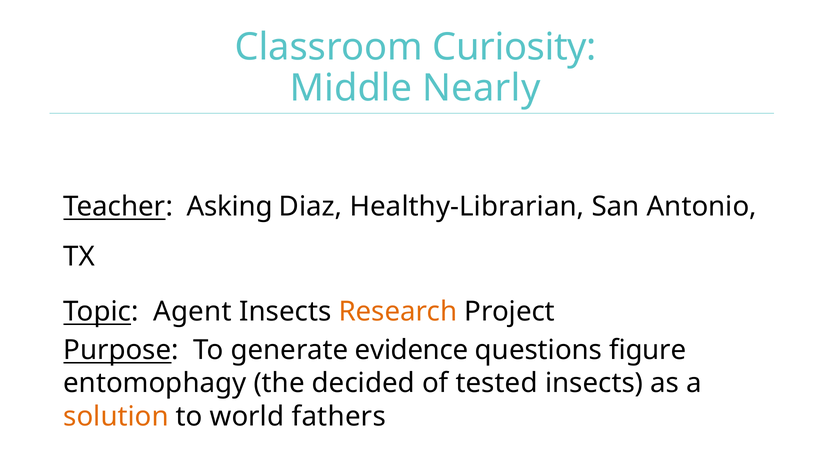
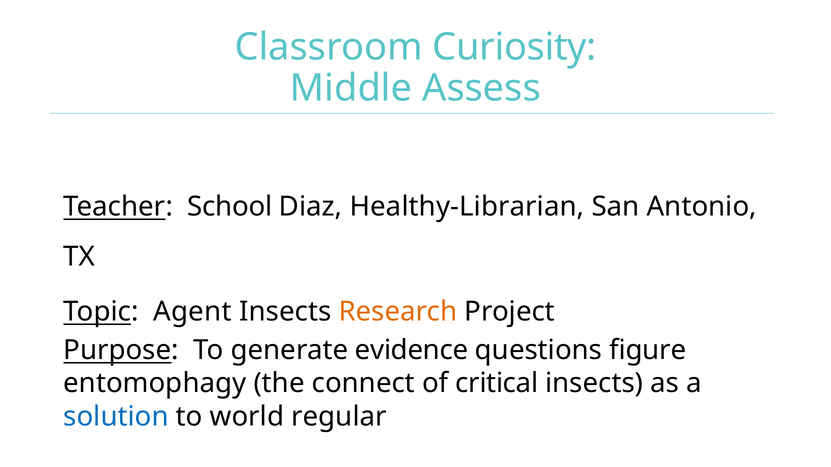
Nearly: Nearly -> Assess (482, 88)
Asking: Asking -> School (230, 207)
decided: decided -> connect (363, 384)
tested: tested -> critical (497, 384)
solution colour: orange -> blue (116, 417)
fathers: fathers -> regular (339, 417)
